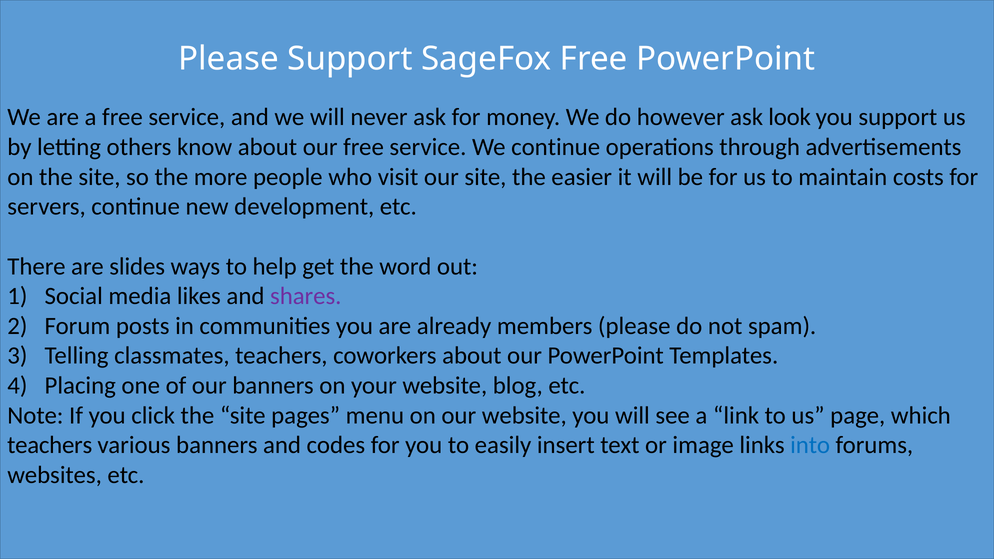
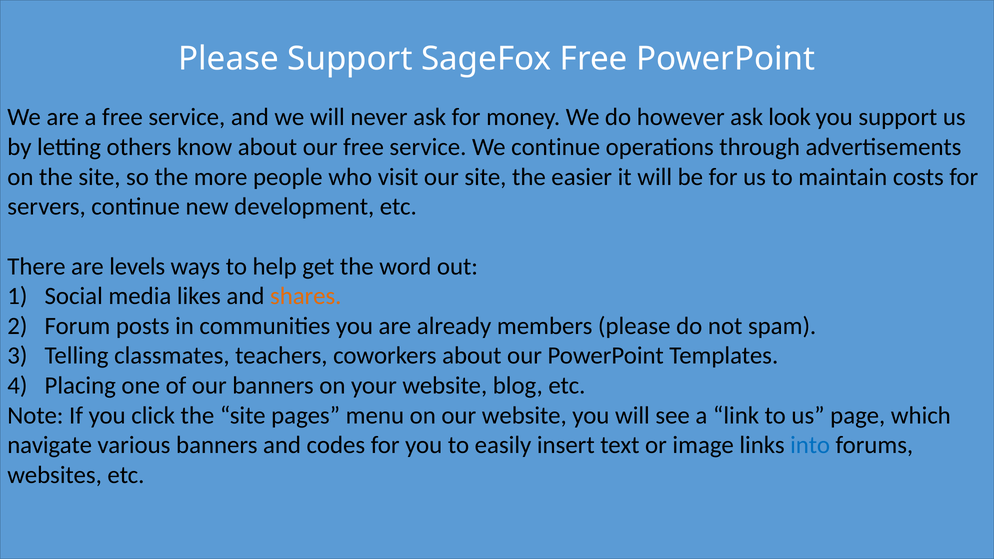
slides: slides -> levels (137, 266)
shares colour: purple -> orange (306, 296)
teachers: teachers -> navigate (50, 445)
